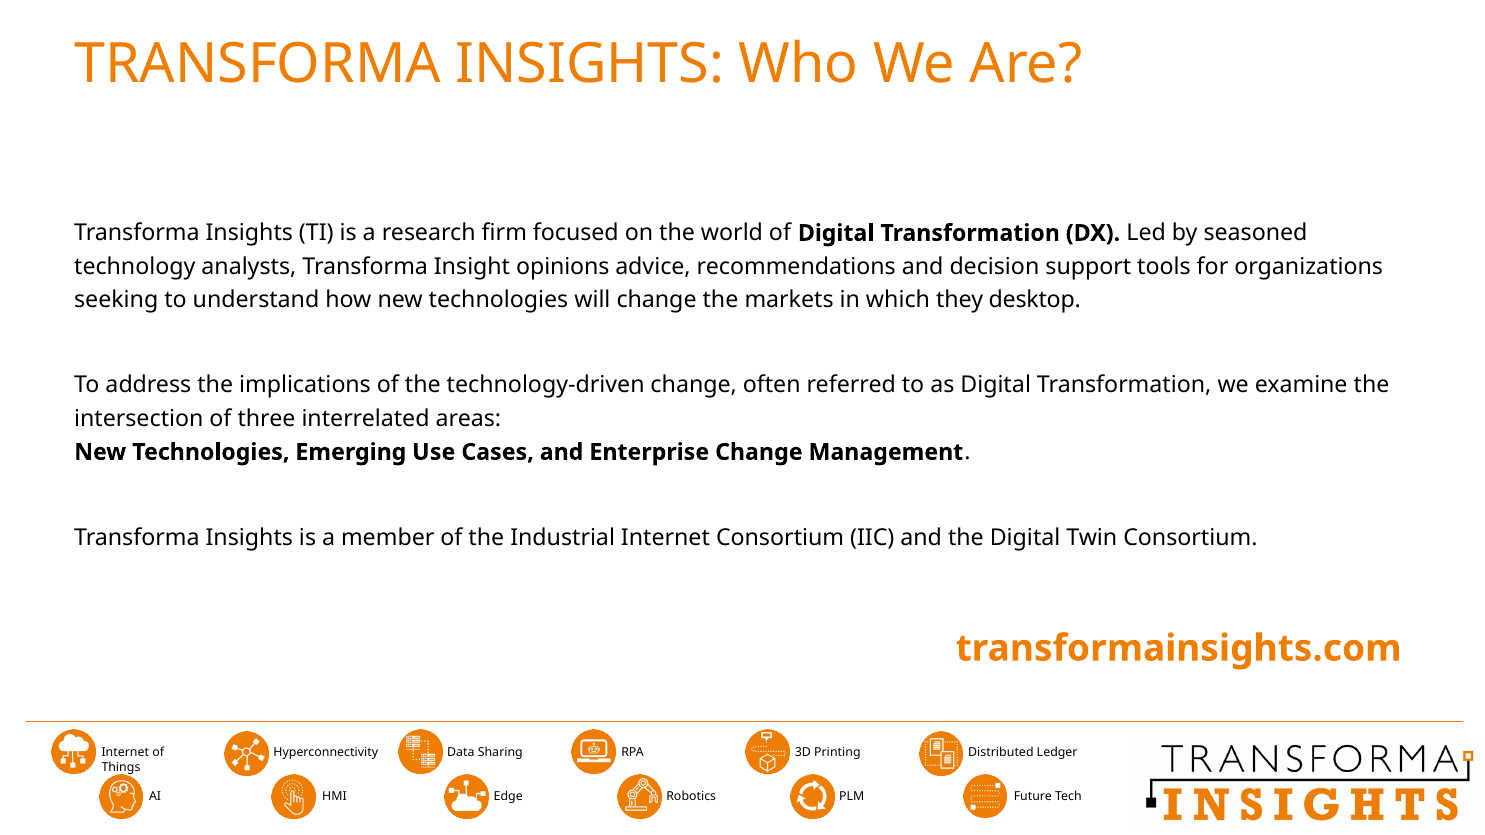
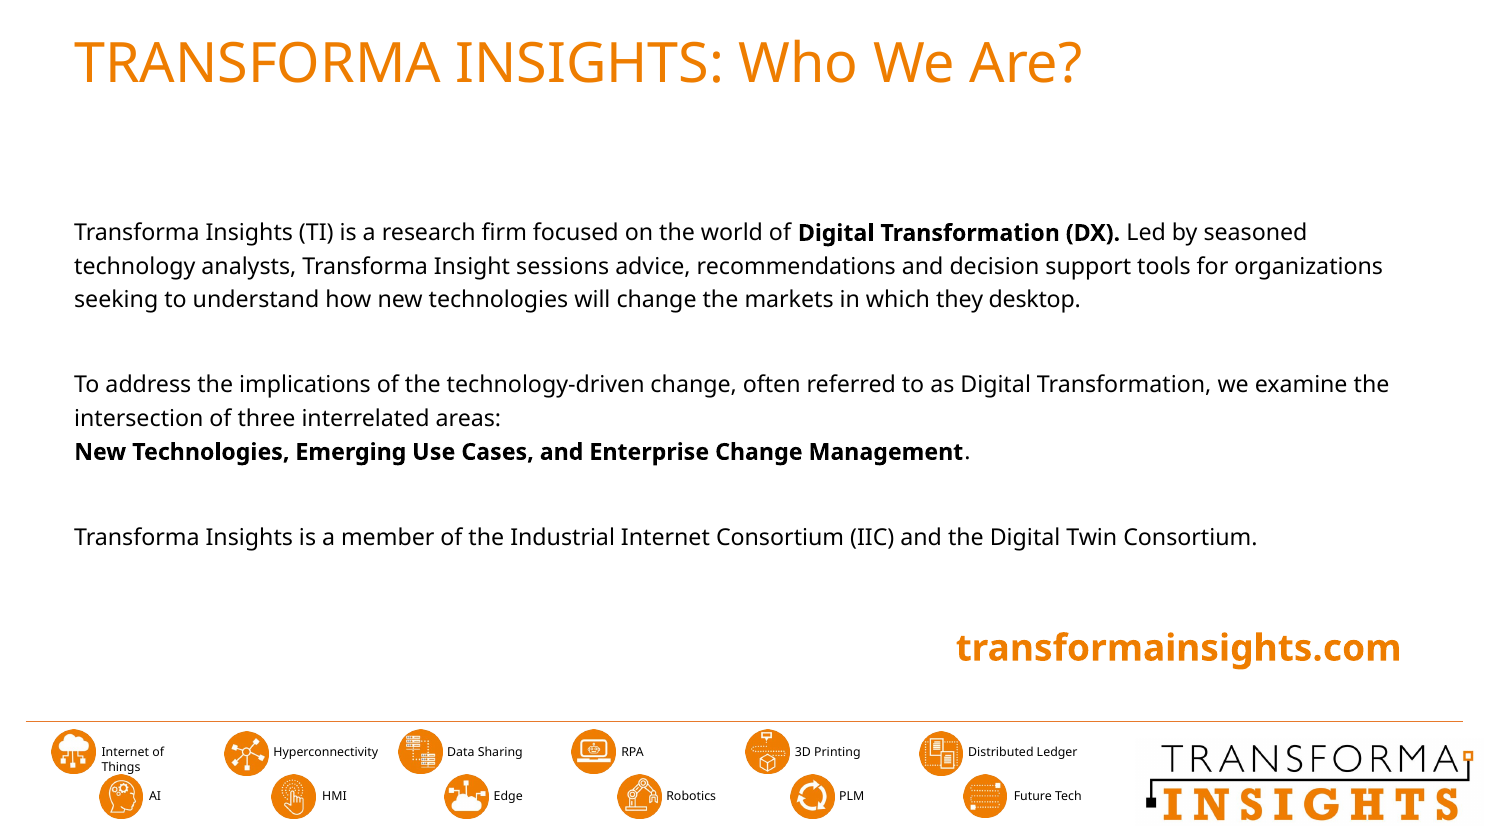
opinions: opinions -> sessions (563, 267)
